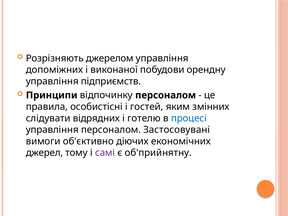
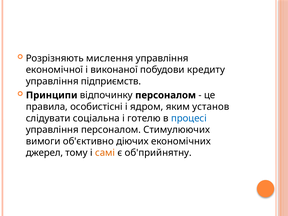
джерелом: джерелом -> мислення (110, 58)
допоміжних: допоміжних -> економічної (54, 70)
орендну: орендну -> кредиту (206, 70)
гостей: гостей -> ядром (147, 107)
змінних: змінних -> установ (211, 107)
відрядних: відрядних -> соціальна (96, 118)
Застосовувані: Застосовувані -> Стимулюючих (177, 130)
самі colour: purple -> orange (105, 153)
